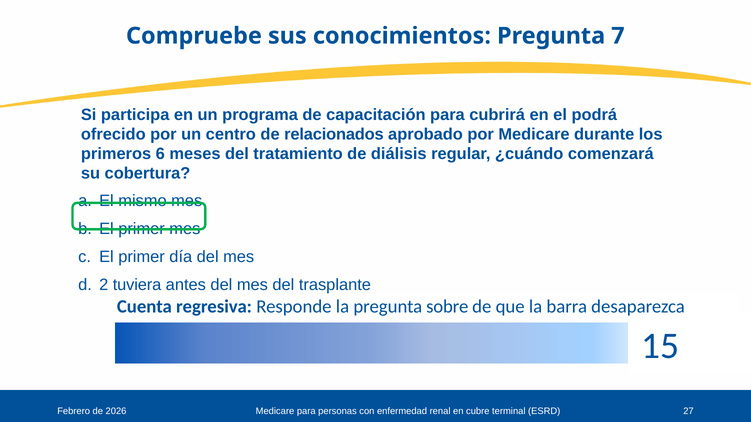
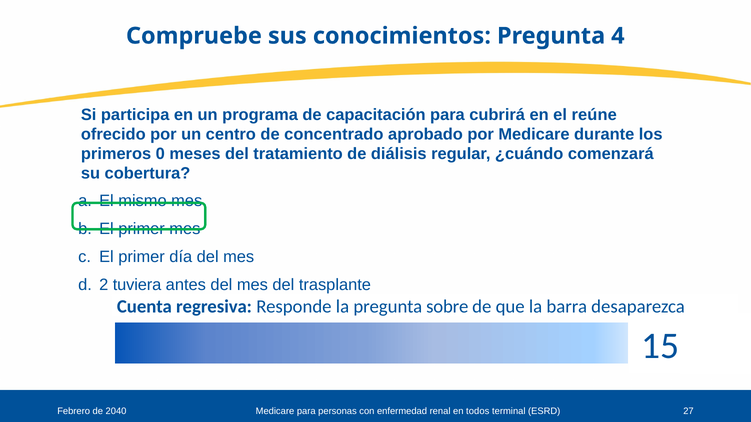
7: 7 -> 4 (618, 36)
podrá: podrá -> reúne (594, 115)
relacionados: relacionados -> concentrado (334, 134)
6: 6 -> 0 (160, 154)
2026: 2026 -> 2040 (116, 412)
cubre: cubre -> todos (478, 412)
